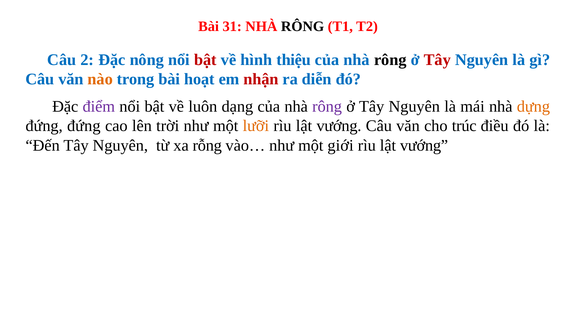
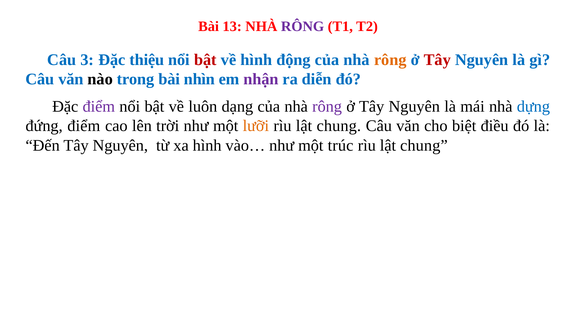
31: 31 -> 13 (232, 27)
RÔNG colour: black -> purple (303, 27)
2: 2 -> 3 (87, 60)
nông: nông -> thiệu (147, 60)
thiệu: thiệu -> động (294, 60)
rông colour: black -> orange (390, 60)
nào colour: orange -> black (100, 79)
hoạt: hoạt -> nhìn (199, 79)
nhận colour: red -> purple (261, 79)
dựng colour: orange -> blue (533, 107)
đứng đứng: đứng -> điểm (84, 126)
vướng: vướng -> chung (339, 126)
trúc: trúc -> biệt (464, 126)
xa rỗng: rỗng -> hình (207, 145)
giới: giới -> trúc (341, 145)
vướng: vướng -> chung (424, 145)
